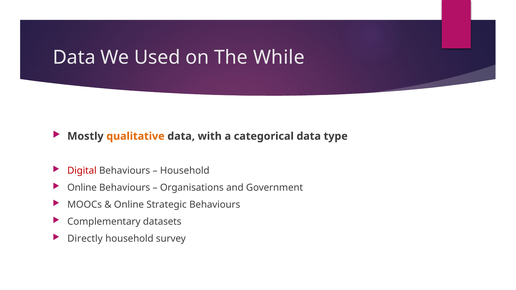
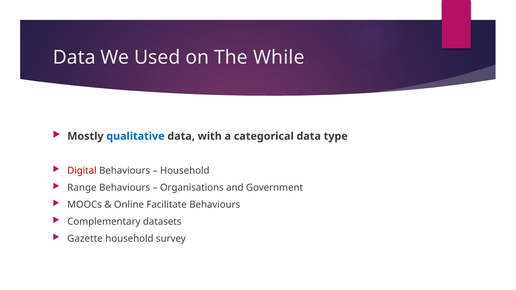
qualitative colour: orange -> blue (135, 136)
Online: Online -> Range (82, 188)
Strategic: Strategic -> Facilitate (167, 205)
Directly: Directly -> Gazette (85, 239)
